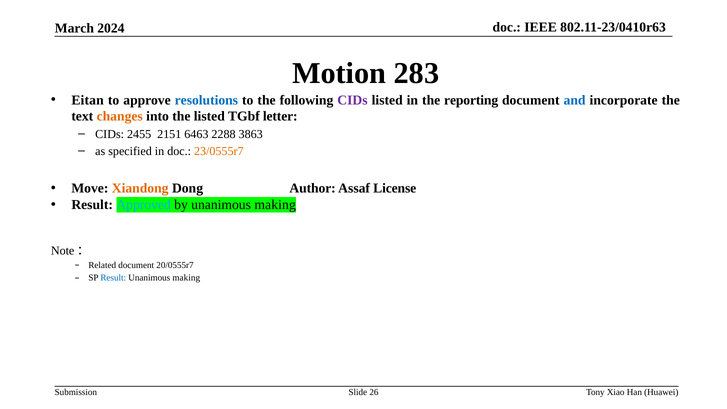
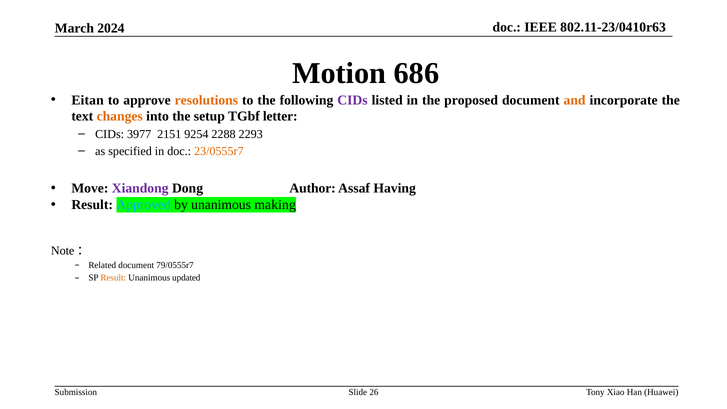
283: 283 -> 686 (417, 73)
resolutions colour: blue -> orange (206, 100)
reporting: reporting -> proposed (471, 100)
and colour: blue -> orange (575, 100)
the listed: listed -> setup (209, 116)
2455: 2455 -> 3977 (139, 134)
6463: 6463 -> 9254 (196, 134)
3863: 3863 -> 2293 (251, 134)
Xiandong colour: orange -> purple (140, 188)
License: License -> Having (395, 188)
20/0555r7: 20/0555r7 -> 79/0555r7 (175, 265)
Result colour: blue -> orange (113, 278)
making: making -> updated (186, 278)
